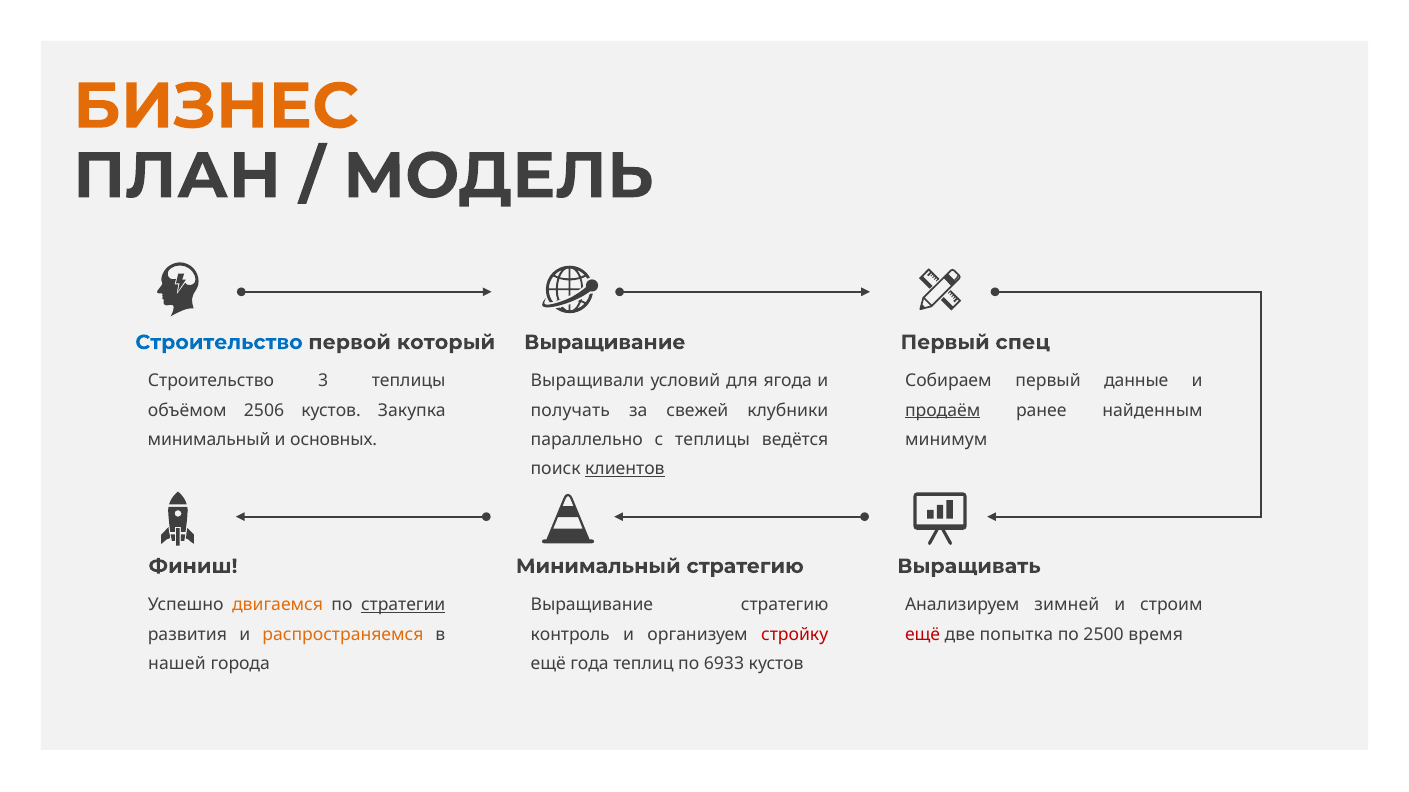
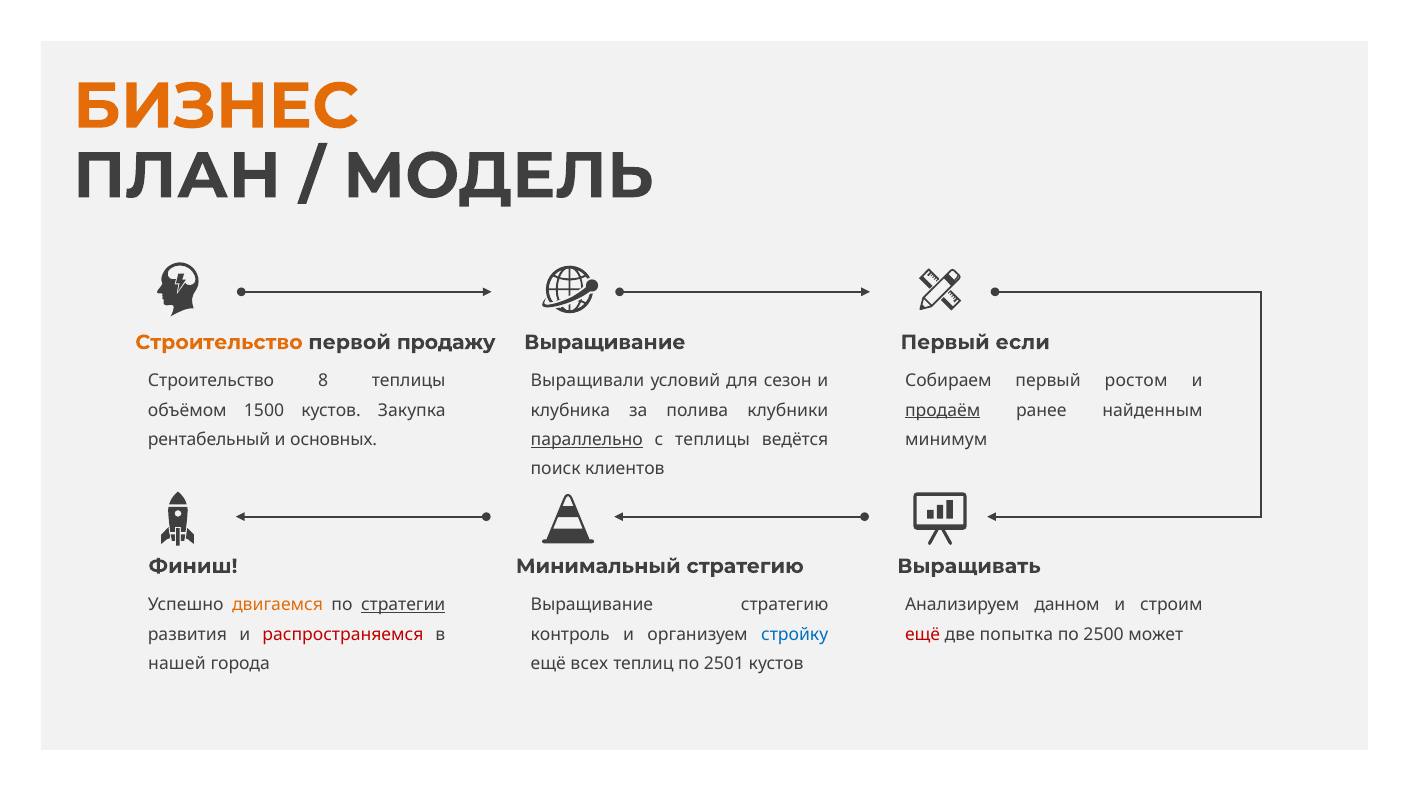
Строительство colour: blue -> orange (219, 343)
который: который -> продажу (446, 343)
спец: спец -> если (1023, 343)
3: 3 -> 8 (323, 381)
ягода: ягода -> сезон (788, 381)
данные: данные -> ростом (1136, 381)
2506: 2506 -> 1500 (264, 411)
получать: получать -> клубника (570, 411)
свежей: свежей -> полива (697, 411)
минимальный: минимальный -> рентабельный (209, 440)
параллельно underline: none -> present (587, 440)
клиентов underline: present -> none (625, 469)
зимней: зимней -> данном (1067, 605)
распространяемся colour: orange -> red (343, 635)
стройку colour: red -> blue (795, 635)
время: время -> может (1156, 635)
года: года -> всех (589, 664)
6933: 6933 -> 2501 (724, 664)
